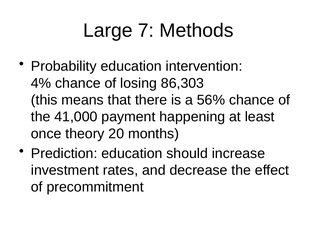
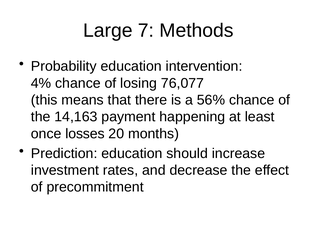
86,303: 86,303 -> 76,077 (182, 83)
41,000: 41,000 -> 14,163 (76, 117)
theory: theory -> losses (85, 134)
